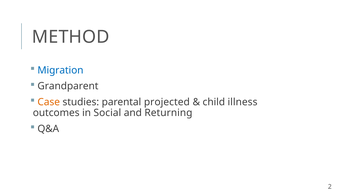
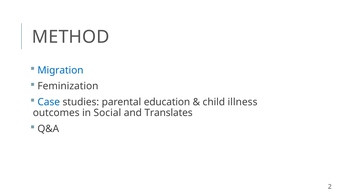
Grandparent: Grandparent -> Feminization (68, 86)
Case colour: orange -> blue (49, 102)
projected: projected -> education (167, 102)
Returning: Returning -> Translates (169, 113)
